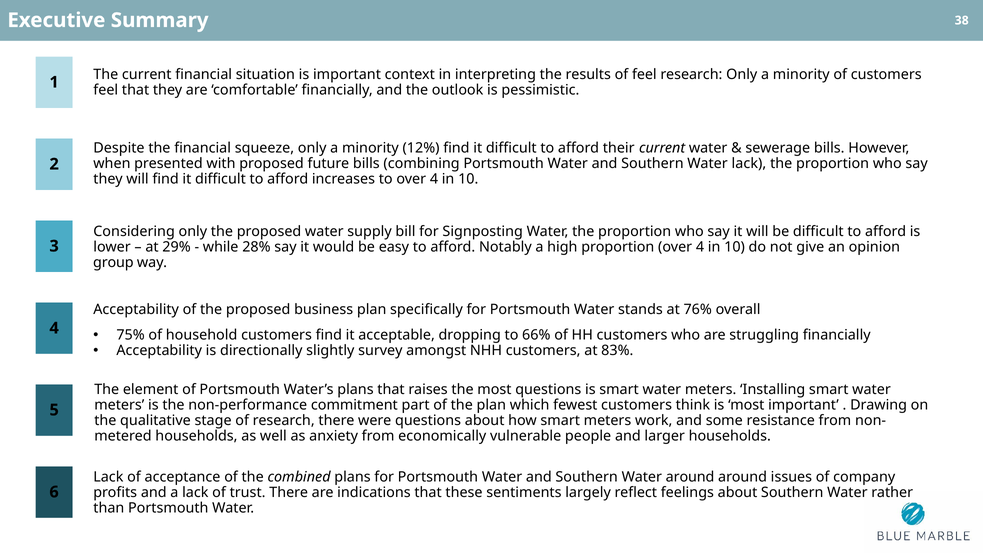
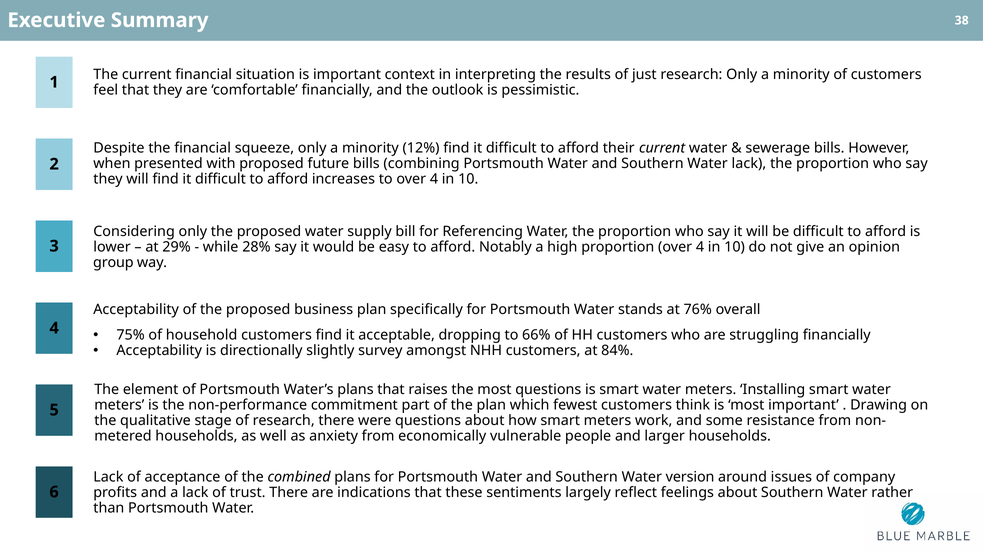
of feel: feel -> just (644, 74)
Signposting: Signposting -> Referencing (483, 232)
83%: 83% -> 84% (617, 350)
Water around: around -> version (690, 477)
